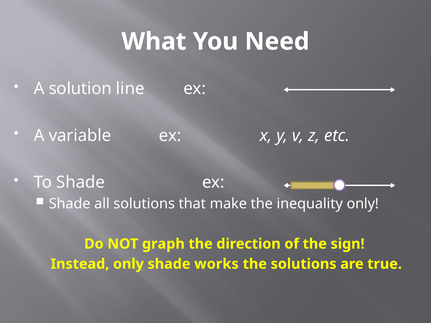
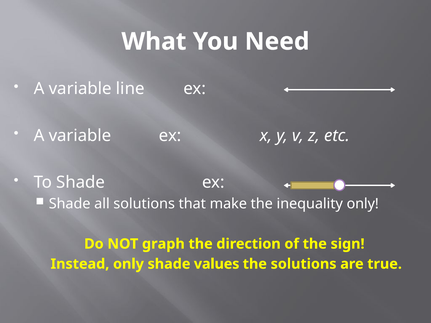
solution: solution -> variable (80, 89)
works: works -> values (217, 264)
